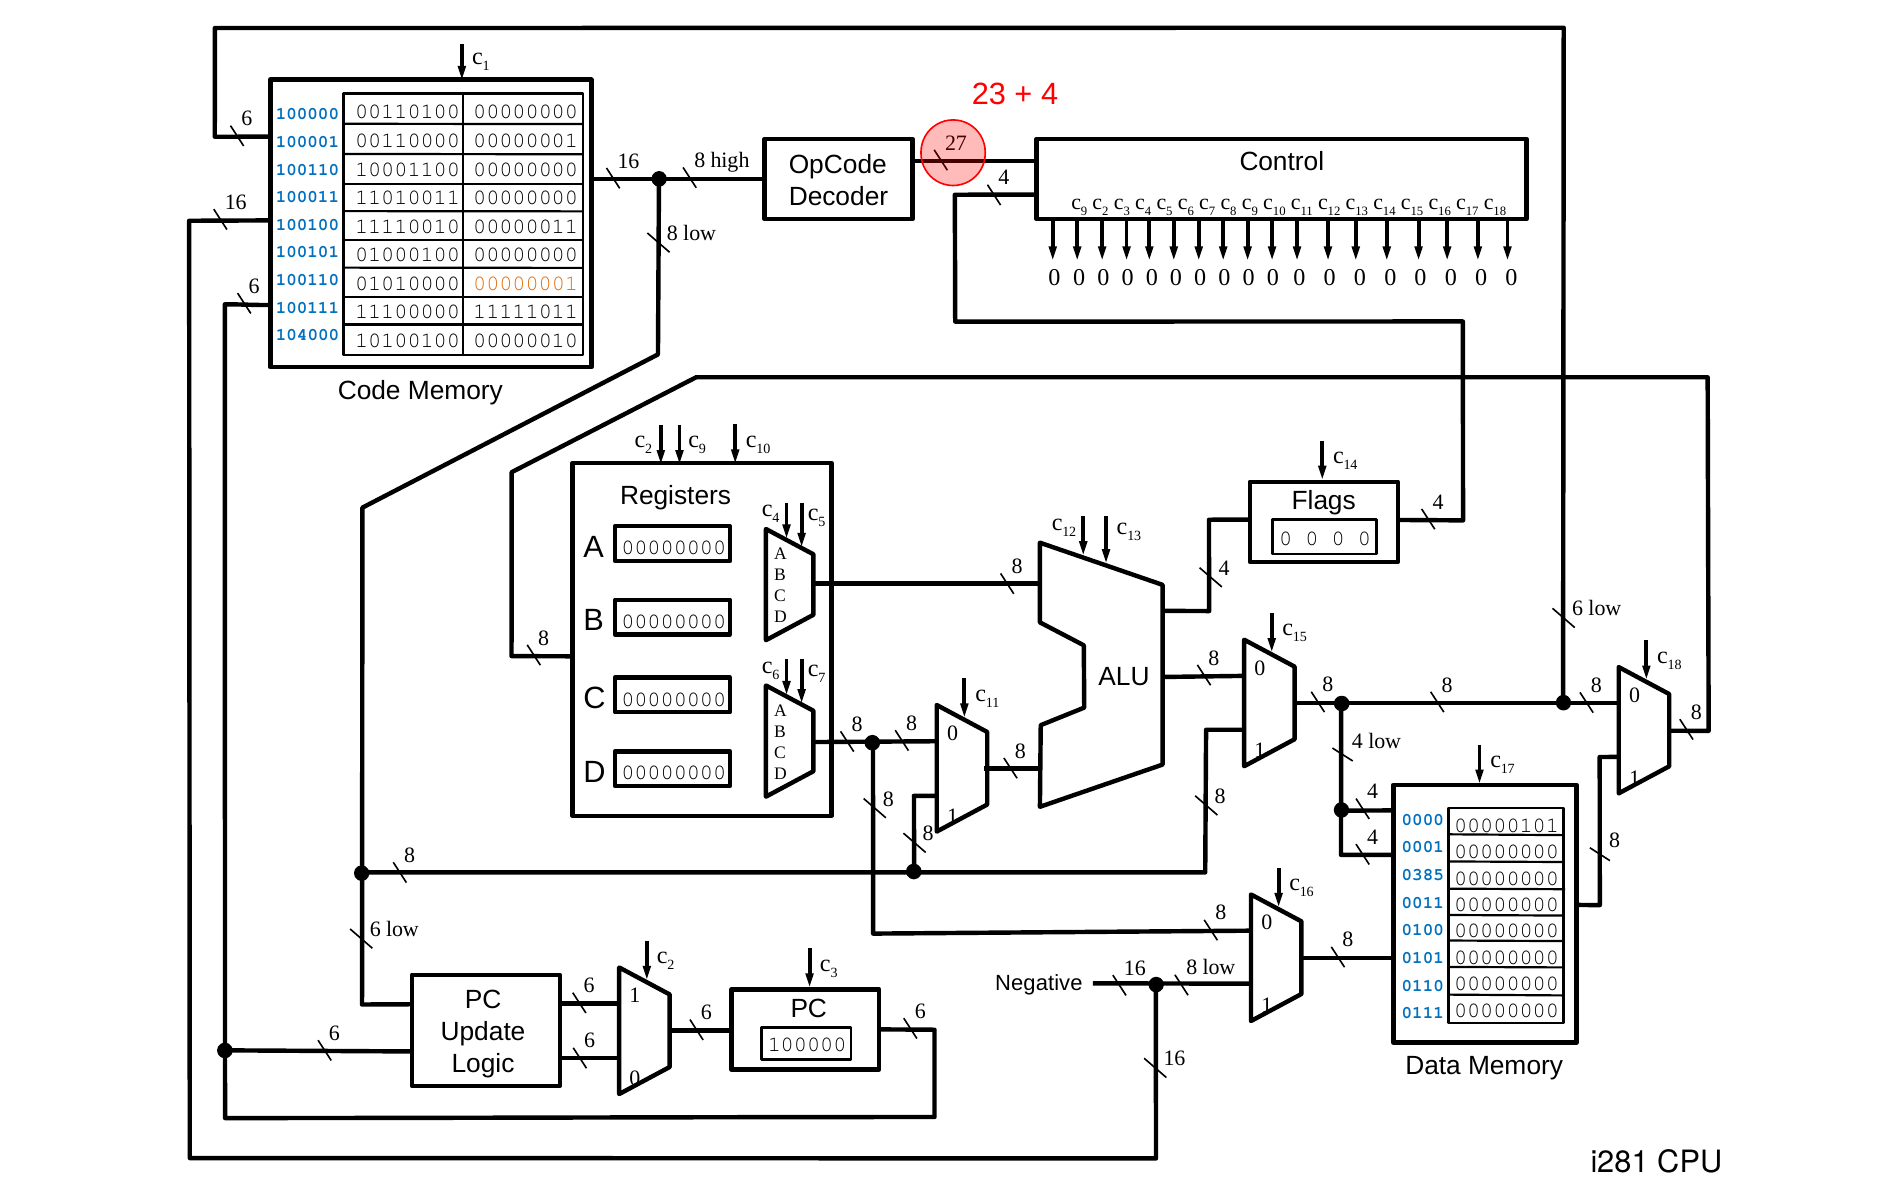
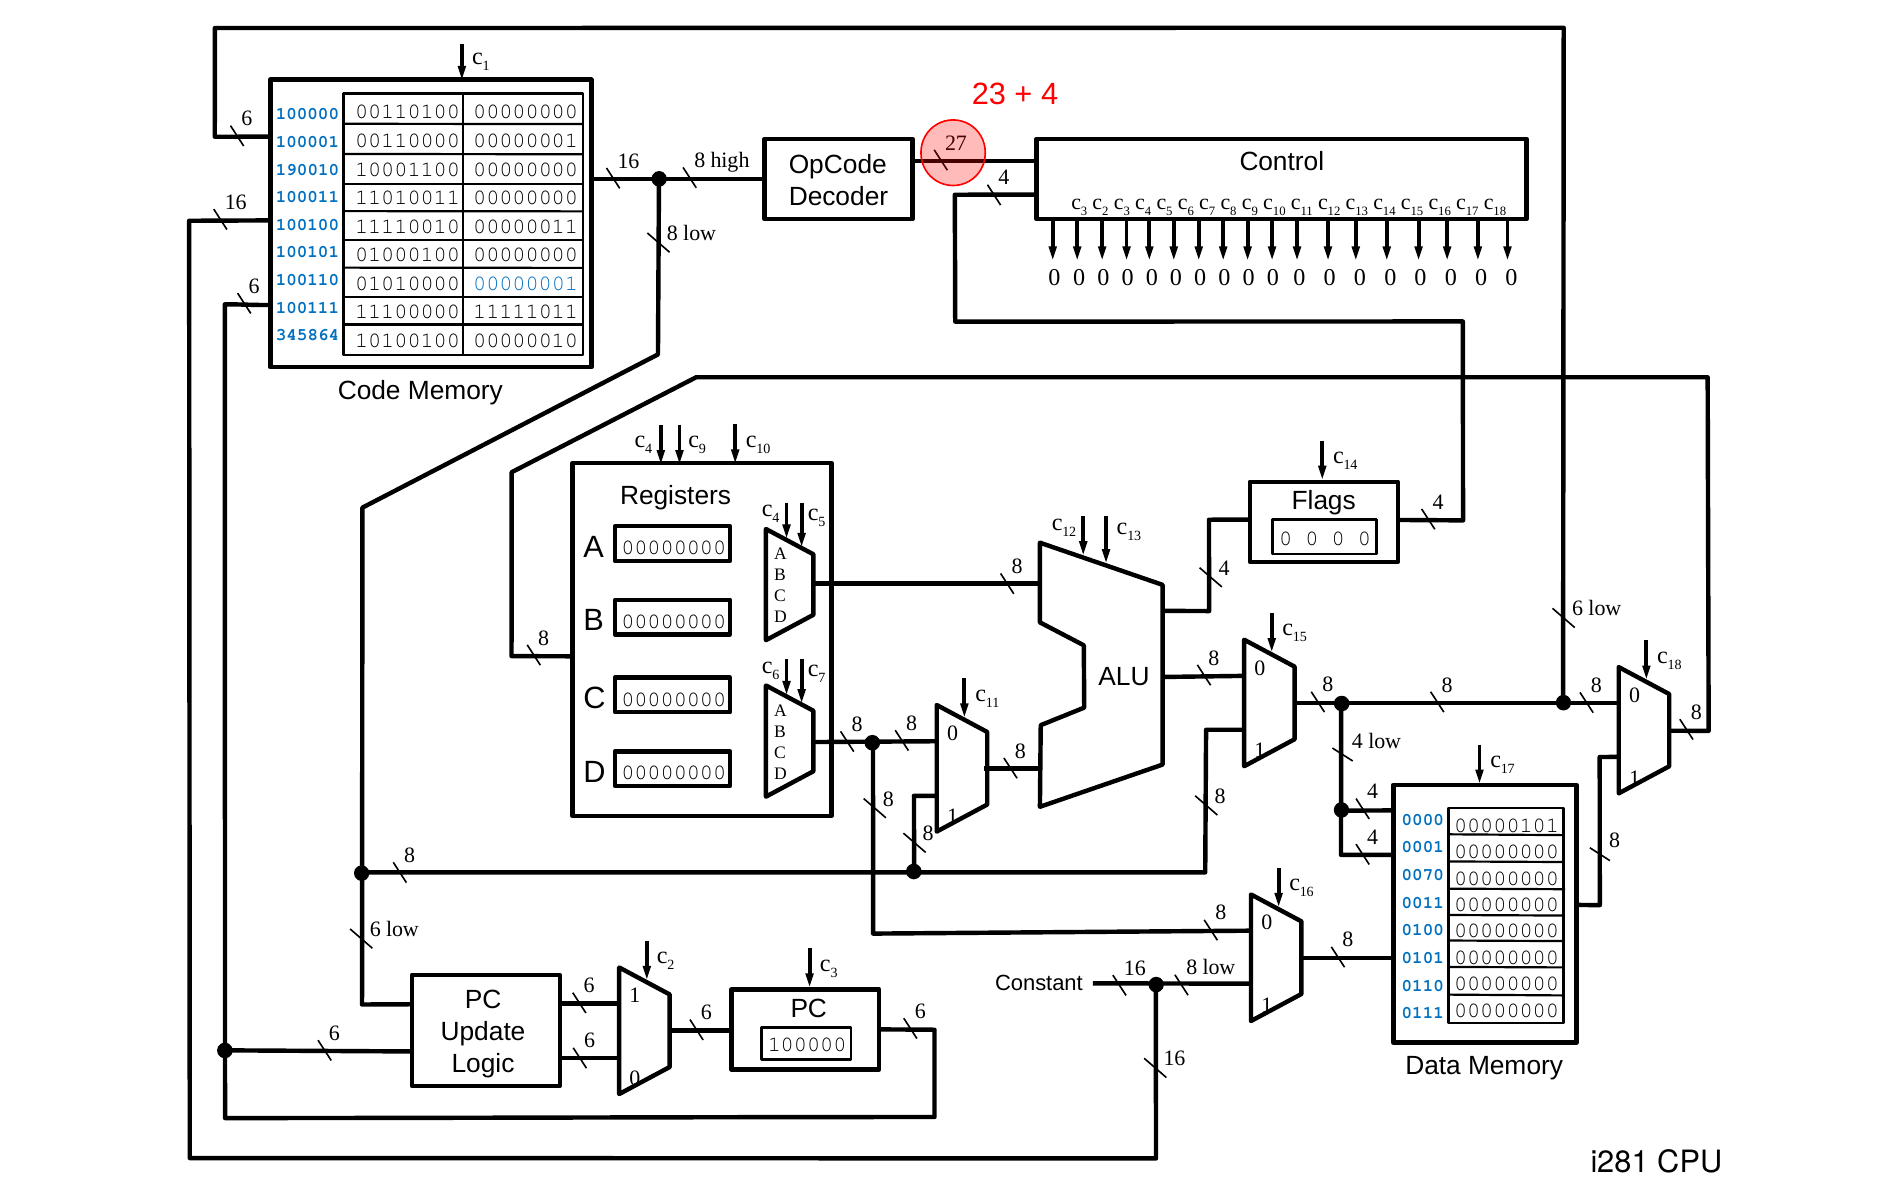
100110: 100110 -> 190010 (308, 169)
9: 9 -> 3 (1084, 211)
00000001 colour: orange -> blue (526, 283)
104000: 104000 -> 345864 (308, 335)
2: 2 -> 4 (649, 449)
0385: 0385 -> 0070 (1423, 874)
Negative: Negative -> Constant (1039, 983)
